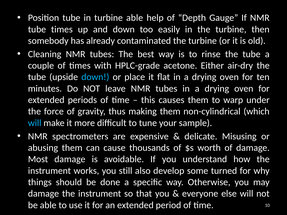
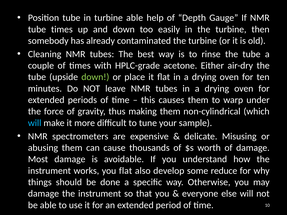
down colour: light blue -> light green (95, 77)
you still: still -> flat (126, 171)
turned: turned -> reduce (224, 171)
